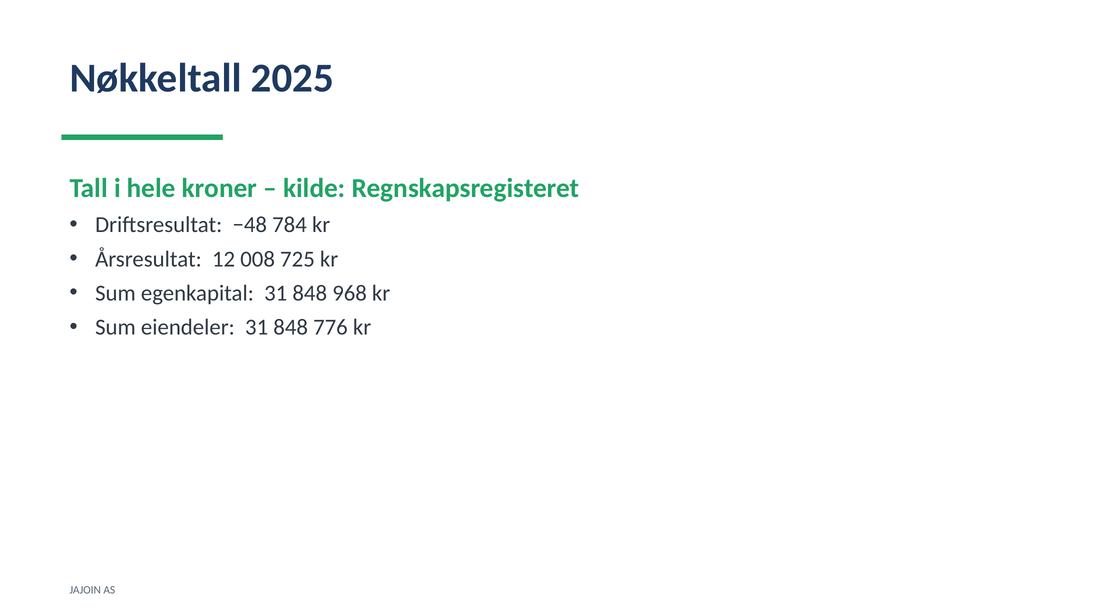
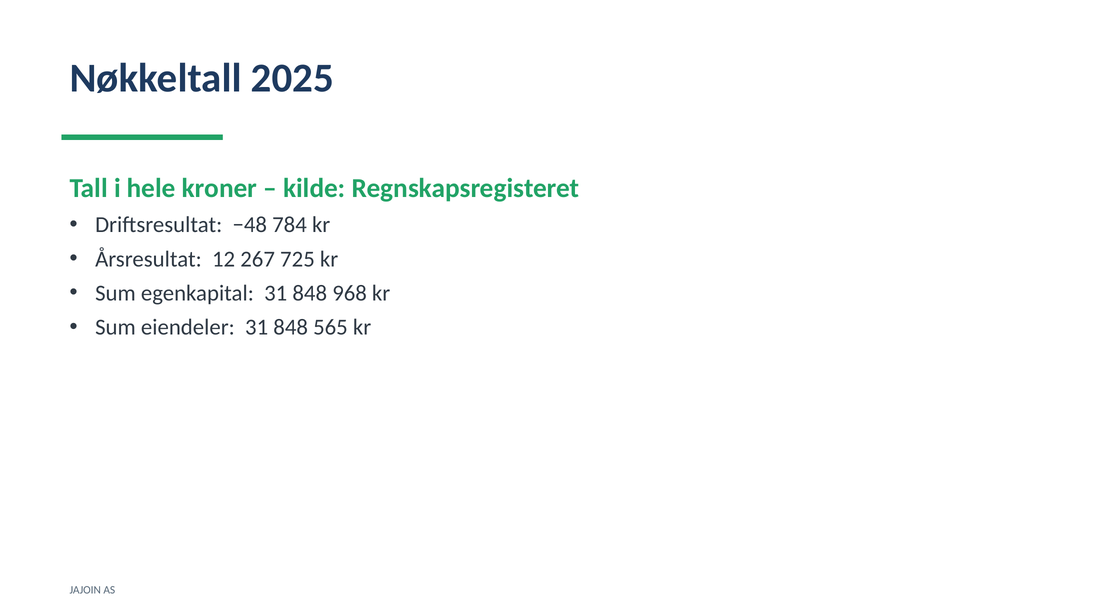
008: 008 -> 267 (258, 259)
776: 776 -> 565 (330, 327)
